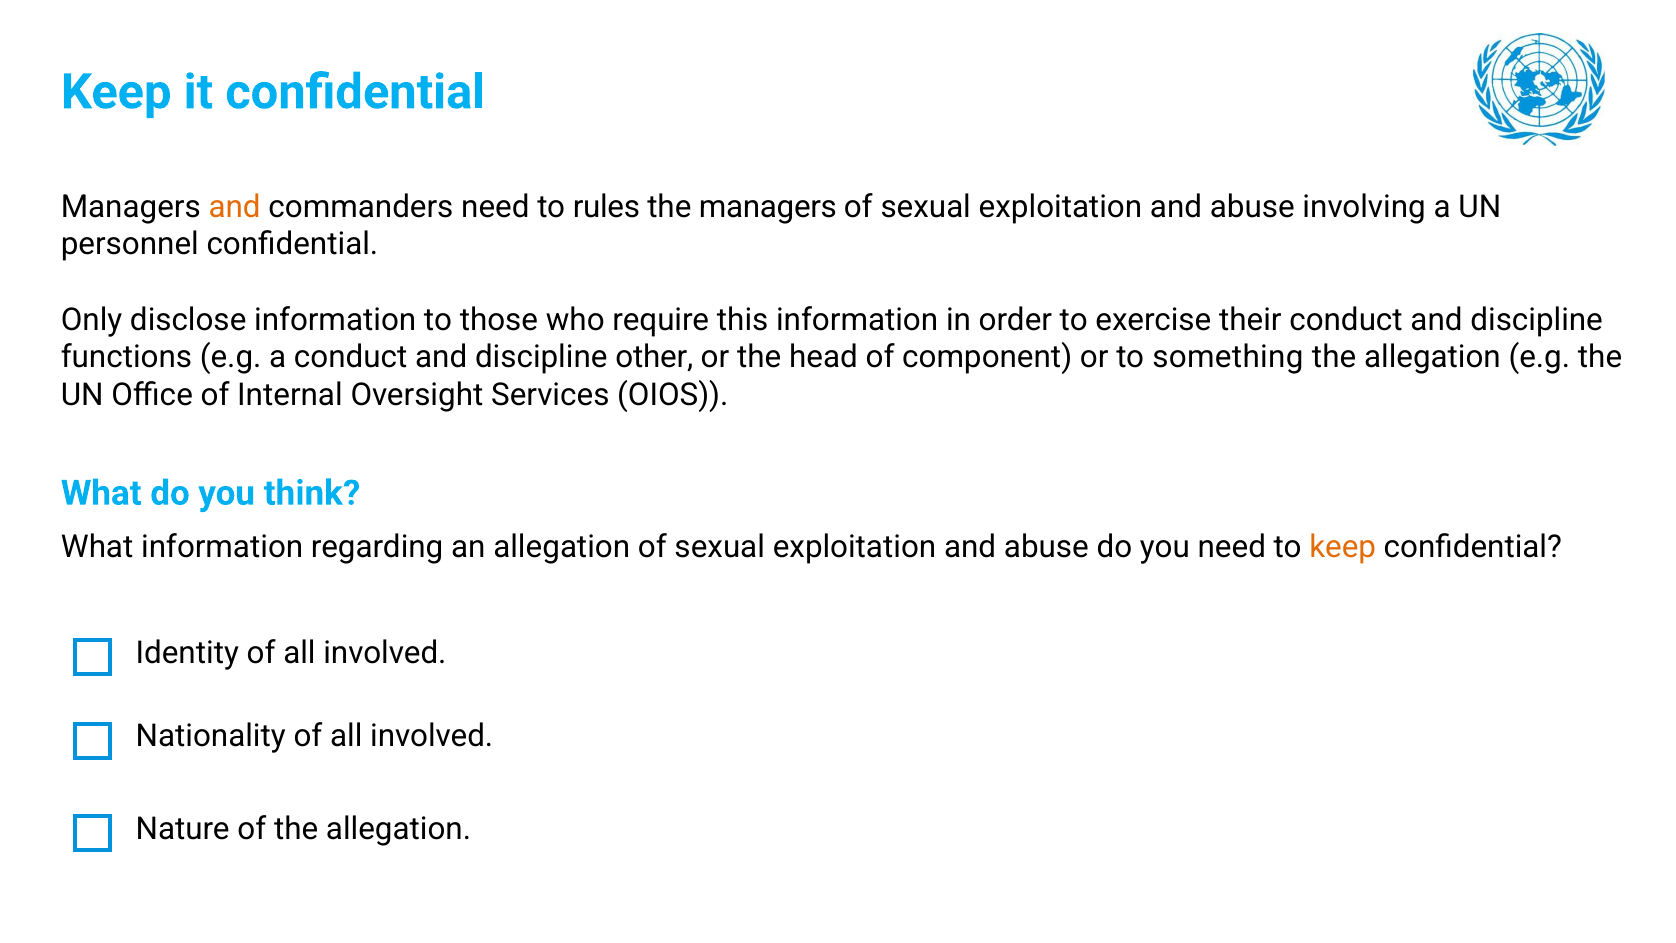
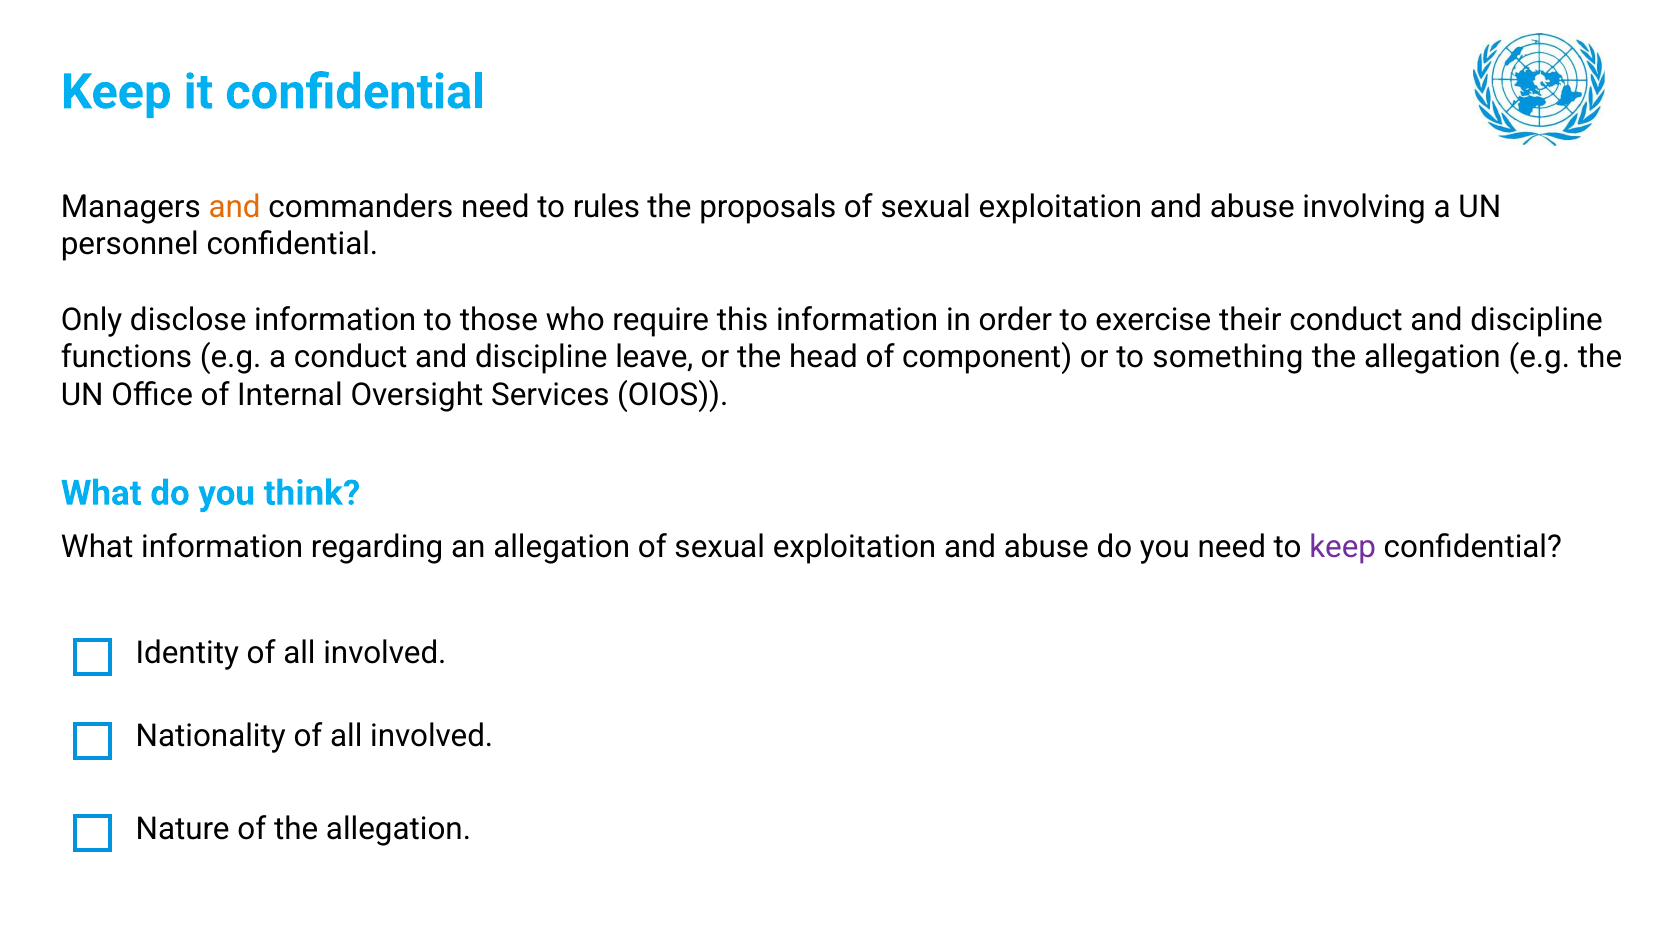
the managers: managers -> proposals (768, 207)
other: other -> leave (654, 357)
keep colour: orange -> purple (1343, 547)
